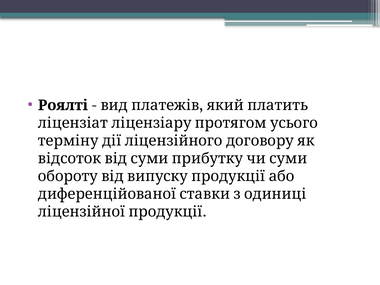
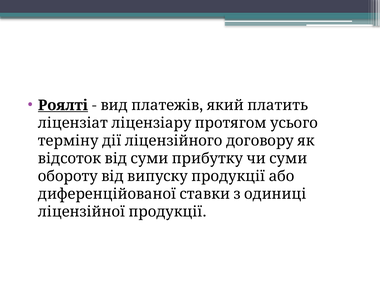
Роялті underline: none -> present (63, 105)
